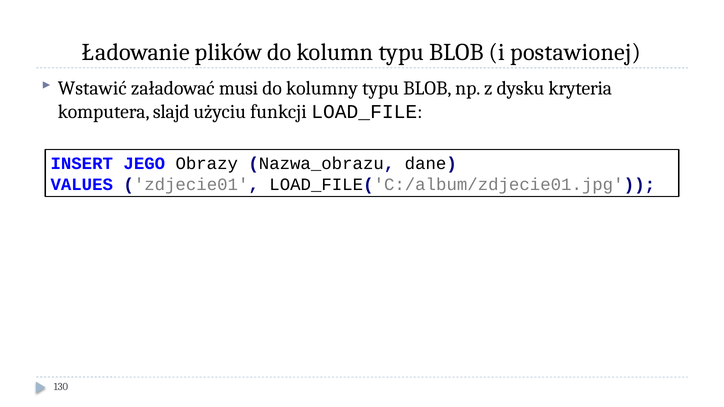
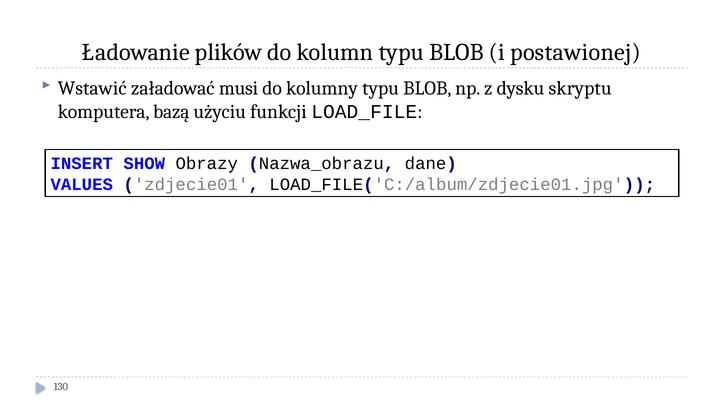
kryteria: kryteria -> skryptu (580, 88)
slajd: slajd -> bazą (171, 112)
JEGO: JEGO -> SHOW (144, 164)
